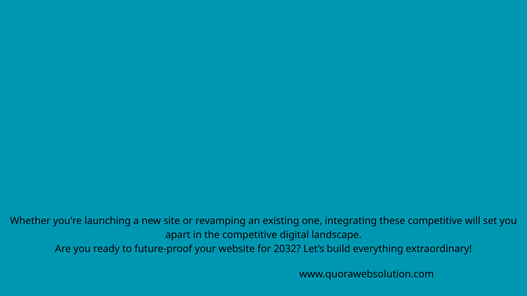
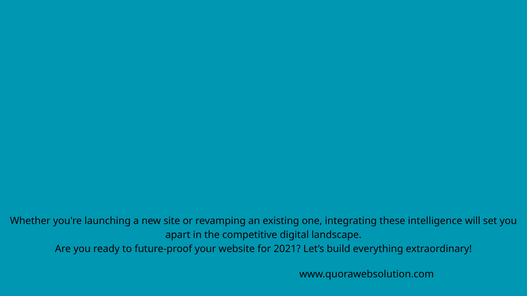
these competitive: competitive -> intelligence (435, 221)
2032: 2032 -> 2021 (287, 249)
